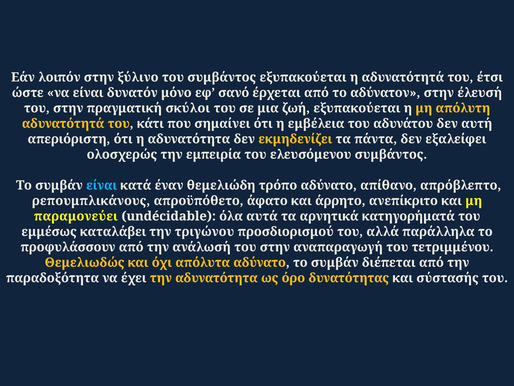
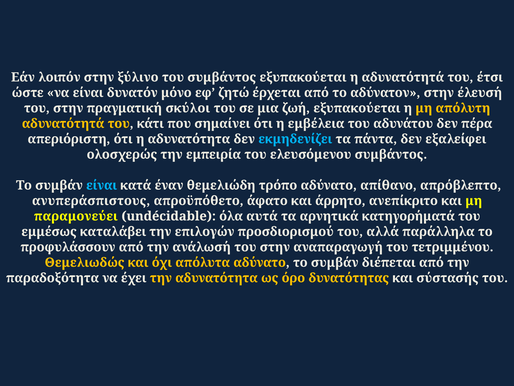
σανό: σανό -> ζητώ (234, 93)
αυτή: αυτή -> πέρα (477, 123)
εκμηδενίζει colour: yellow -> light blue (295, 139)
ρεπουμπλικάνους: ρεπουμπλικάνους -> ανυπεράσπιστους (91, 201)
τριγώνου: τριγώνου -> επιλογών (204, 231)
